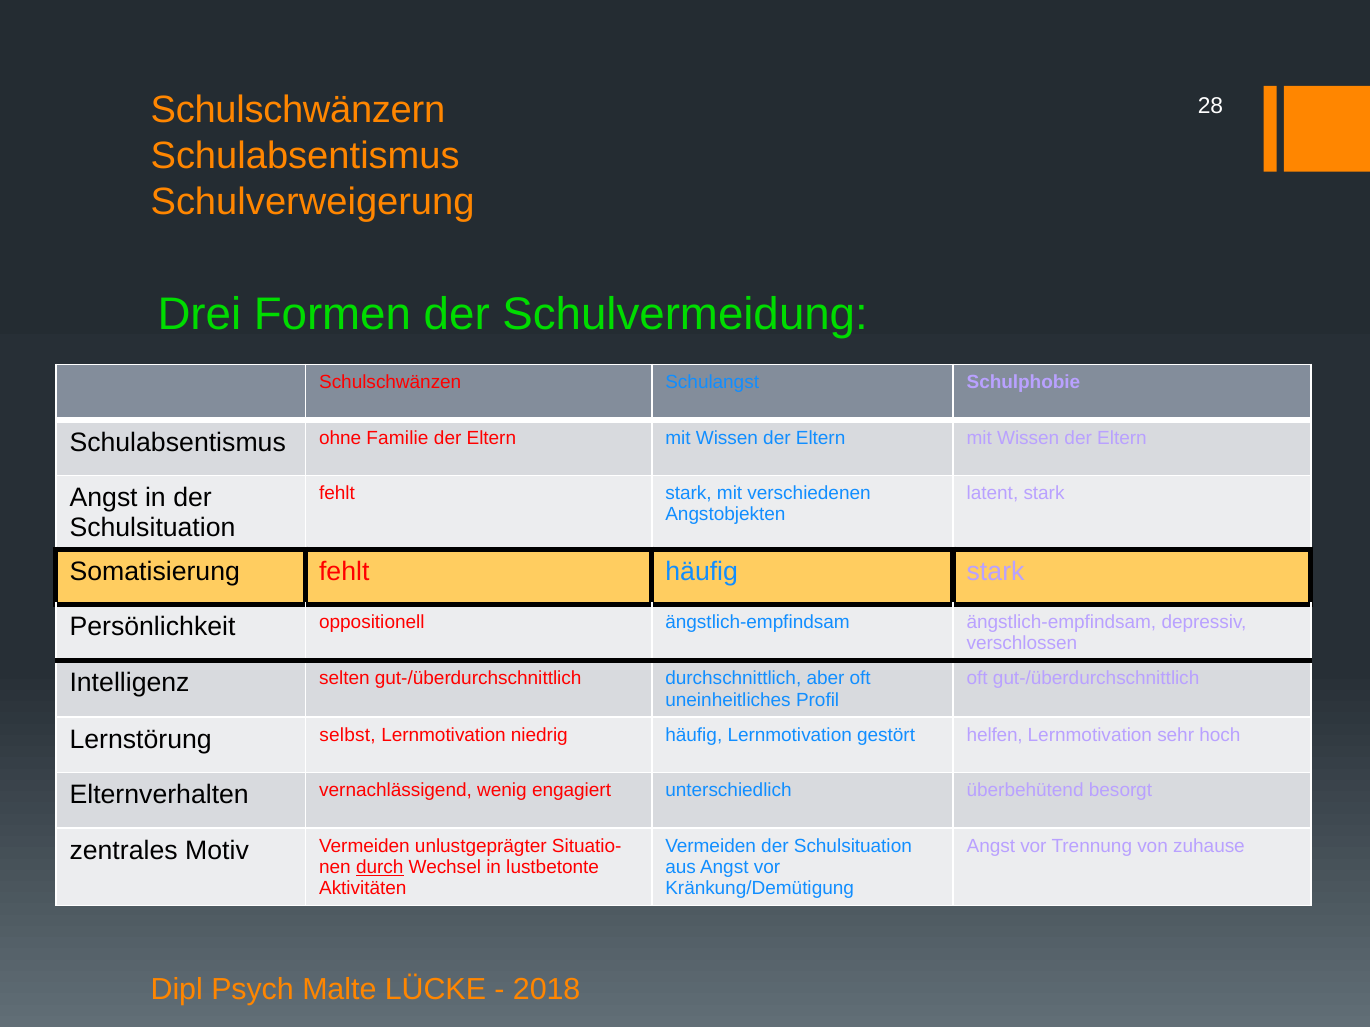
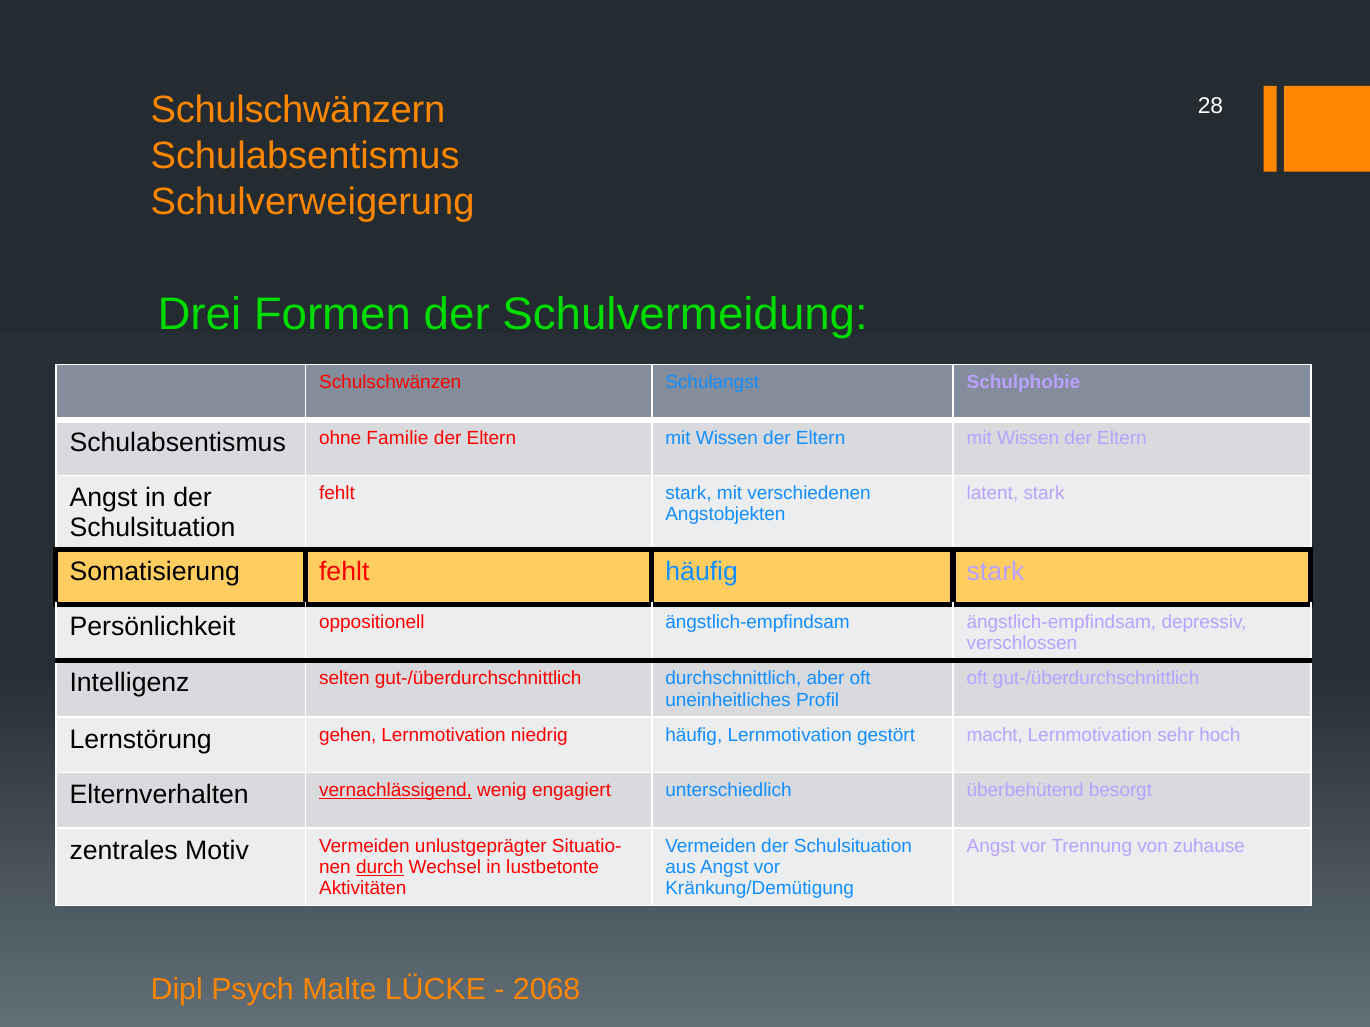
selbst: selbst -> gehen (348, 735)
helfen: helfen -> macht (995, 735)
vernachlässigend underline: none -> present (396, 791)
2018: 2018 -> 2068 (547, 990)
